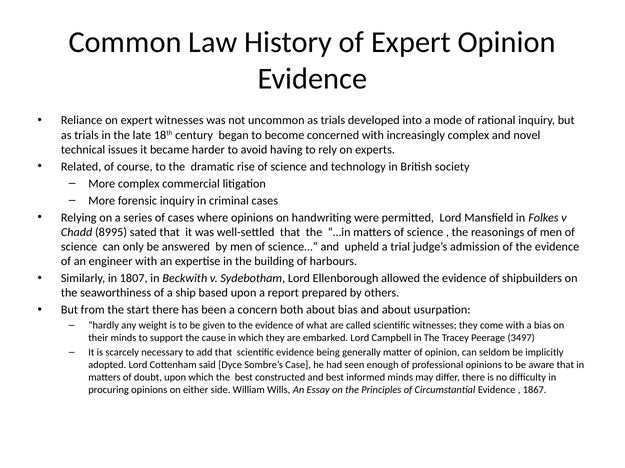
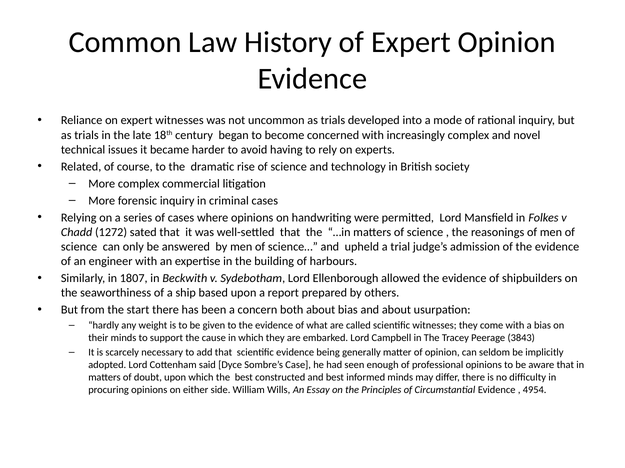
8995: 8995 -> 1272 (111, 233)
3497: 3497 -> 3843 (521, 338)
1867: 1867 -> 4954 (535, 390)
